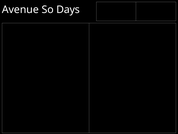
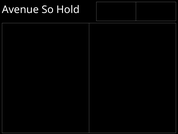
Days: Days -> Hold (68, 10)
